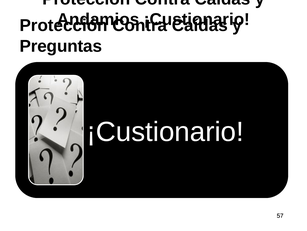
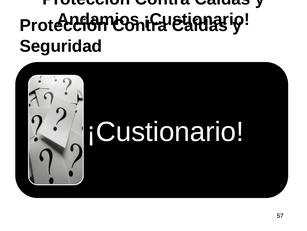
Preguntas: Preguntas -> Seguridad (61, 46)
